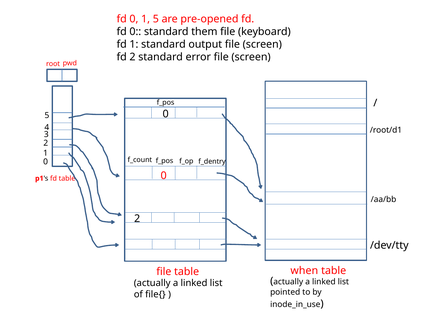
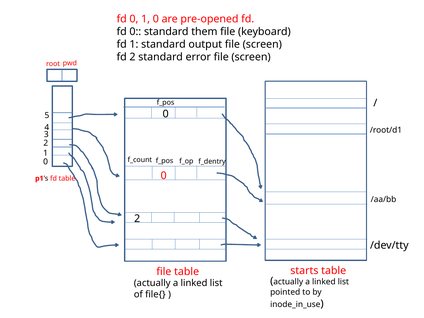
0 1 5: 5 -> 0 (156, 19)
when: when -> starts (304, 271)
